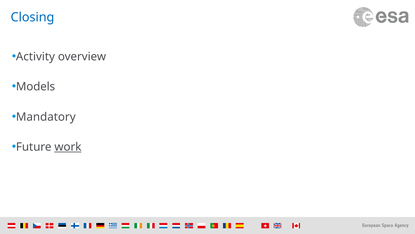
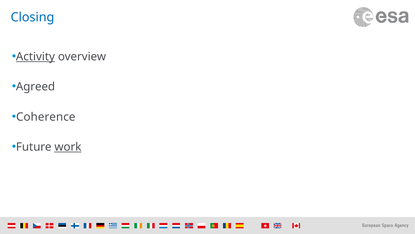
Activity underline: none -> present (35, 57)
Models: Models -> Agreed (36, 87)
Mandatory: Mandatory -> Coherence (46, 117)
